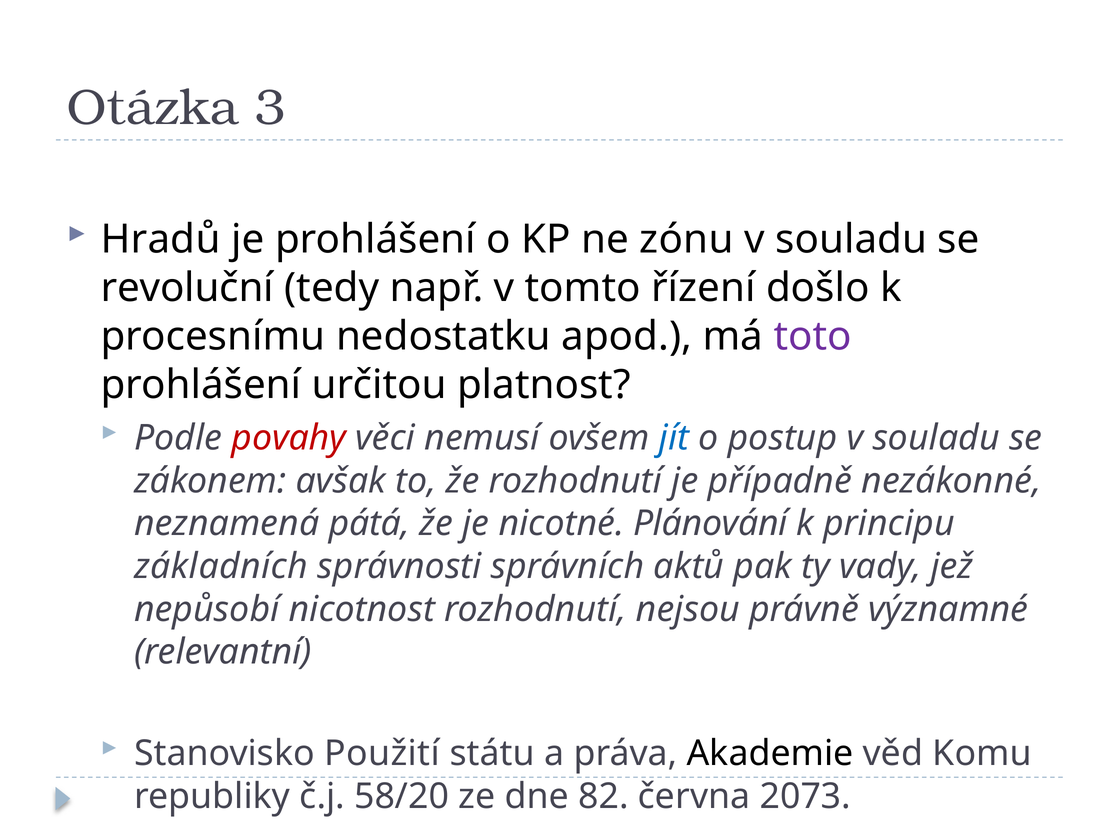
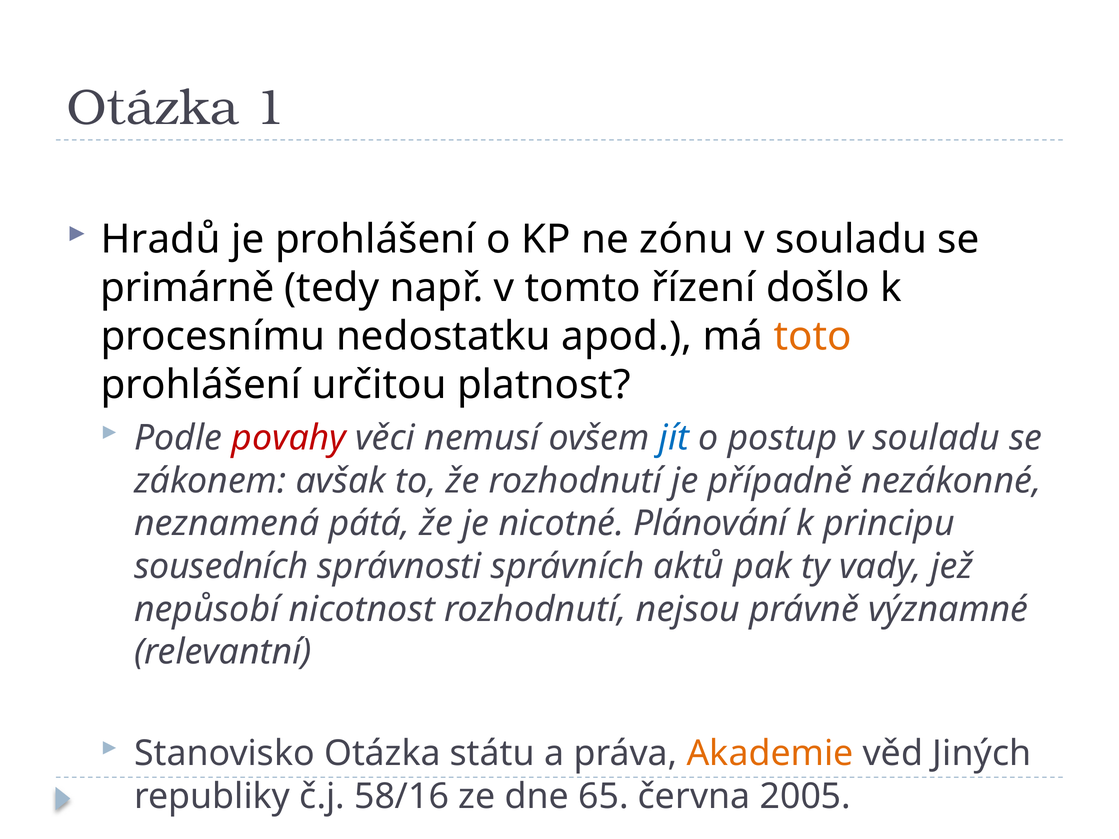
3: 3 -> 1 (270, 108)
revoluční: revoluční -> primárně (187, 288)
toto colour: purple -> orange (813, 337)
základních: základních -> sousedních (221, 567)
Stanovisko Použití: Použití -> Otázka (382, 754)
Akademie colour: black -> orange (770, 754)
Komu: Komu -> Jiných (982, 754)
58/20: 58/20 -> 58/16 (402, 796)
82: 82 -> 65 (603, 796)
2073: 2073 -> 2005 (805, 796)
